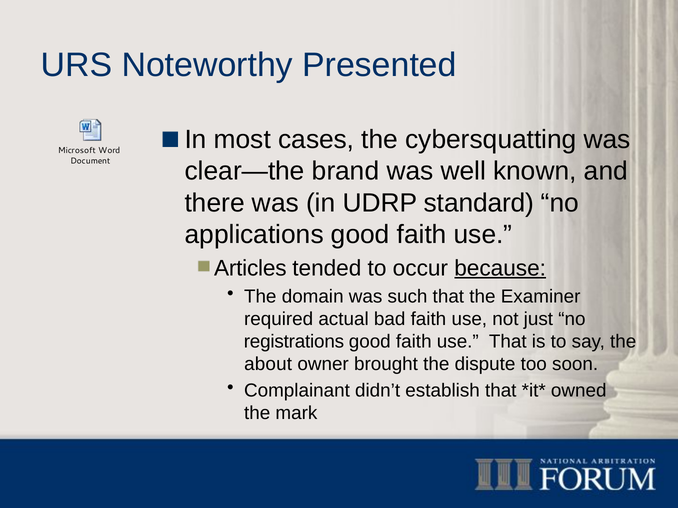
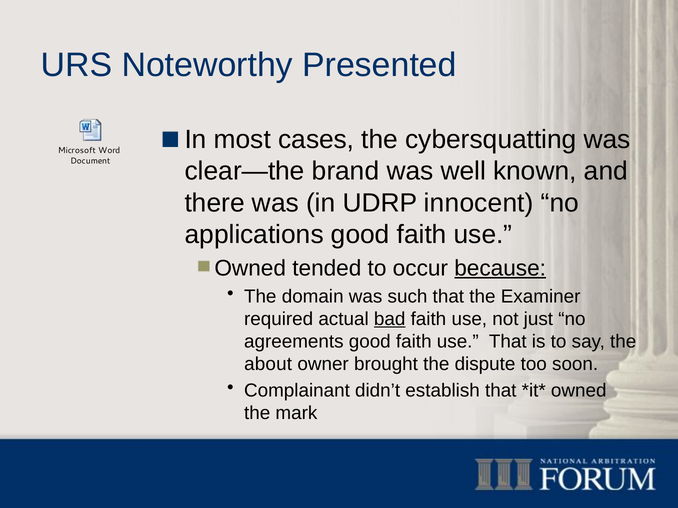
standard: standard -> innocent (479, 203)
Articles: Articles -> Owned (250, 268)
bad underline: none -> present (390, 319)
registrations: registrations -> agreements (294, 342)
